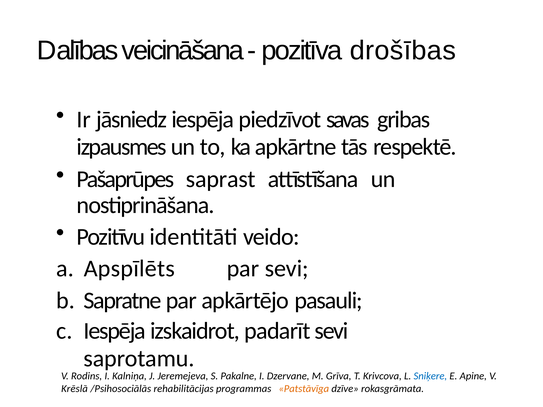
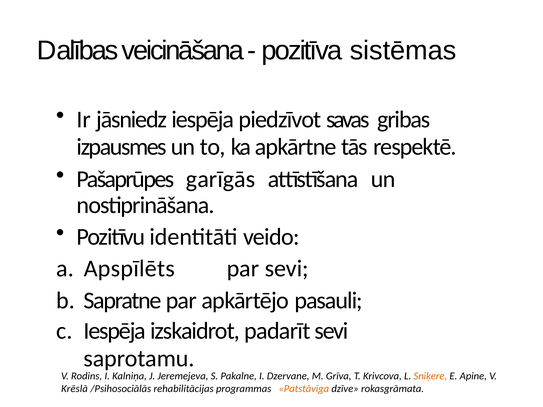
drošības: drošības -> sistēmas (403, 51)
saprast: saprast -> garīgās (221, 179)
Sniķere colour: blue -> orange (430, 376)
